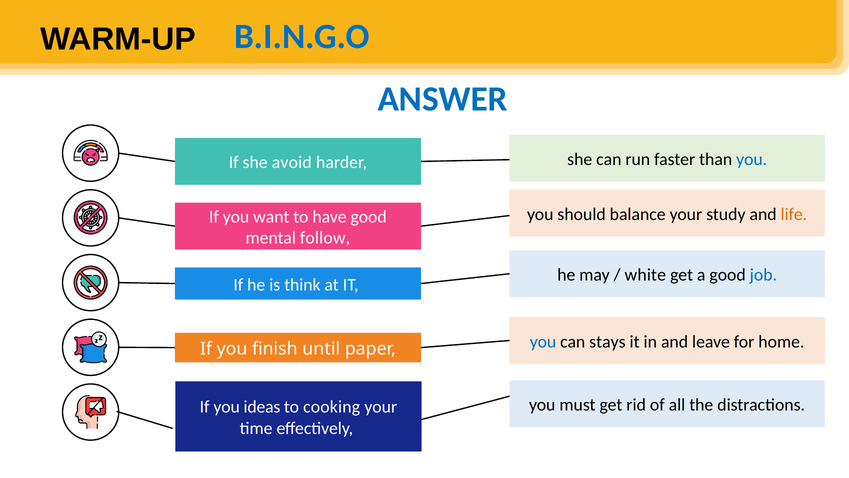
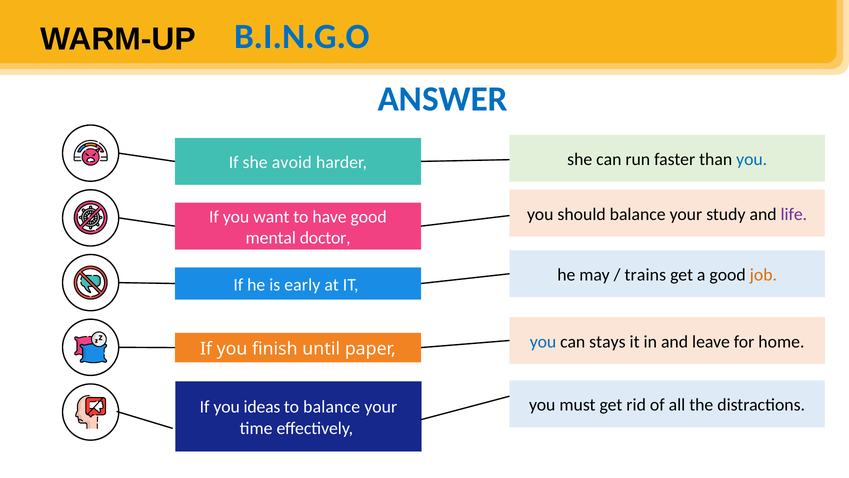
life colour: orange -> purple (794, 214)
follow: follow -> doctor (325, 238)
white: white -> trains (645, 275)
job colour: blue -> orange (763, 275)
think: think -> early (302, 285)
to cooking: cooking -> balance (332, 407)
